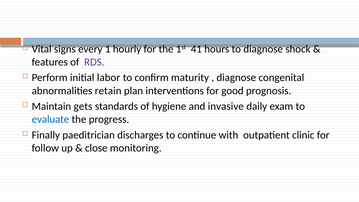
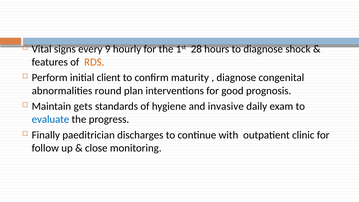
1: 1 -> 9 (108, 49)
41: 41 -> 28 (196, 49)
RDS colour: purple -> orange (94, 62)
labor: labor -> client (109, 78)
retain: retain -> round (108, 91)
